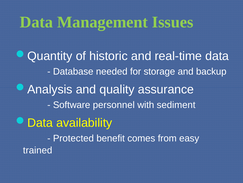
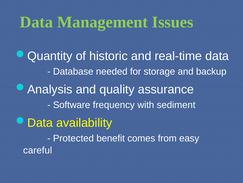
personnel: personnel -> frequency (114, 105)
trained: trained -> careful (38, 150)
